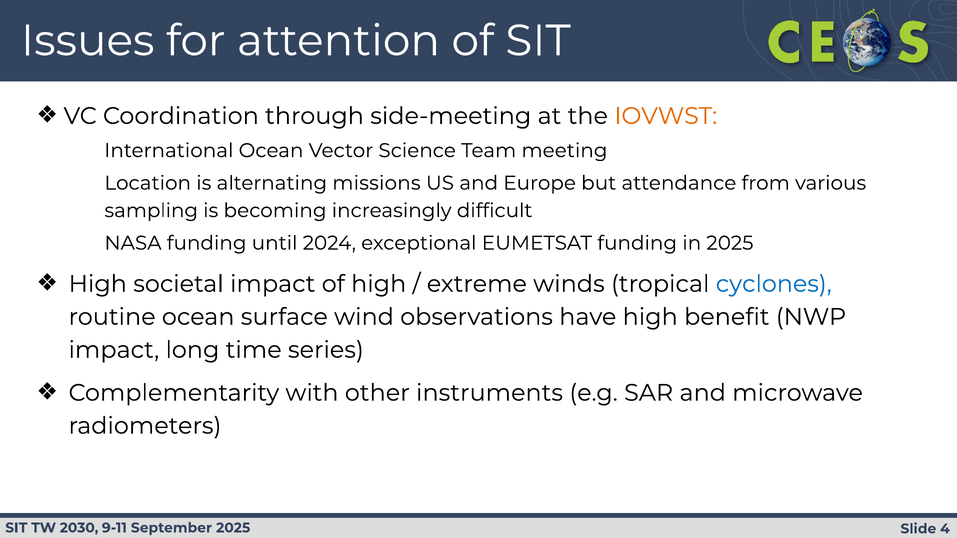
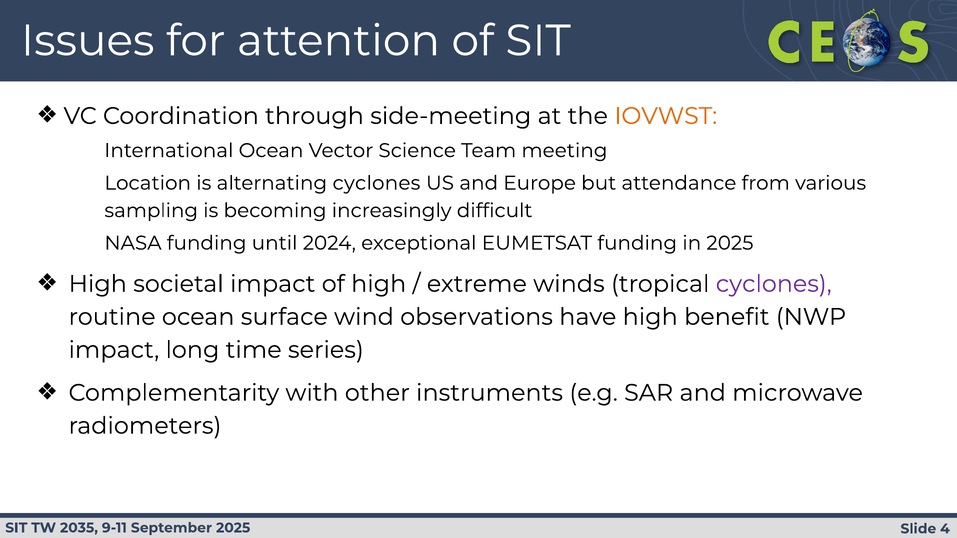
alternating missions: missions -> cyclones (376, 183)
cyclones colour: blue -> purple (774, 284)
2030: 2030 -> 2035 (79, 528)
